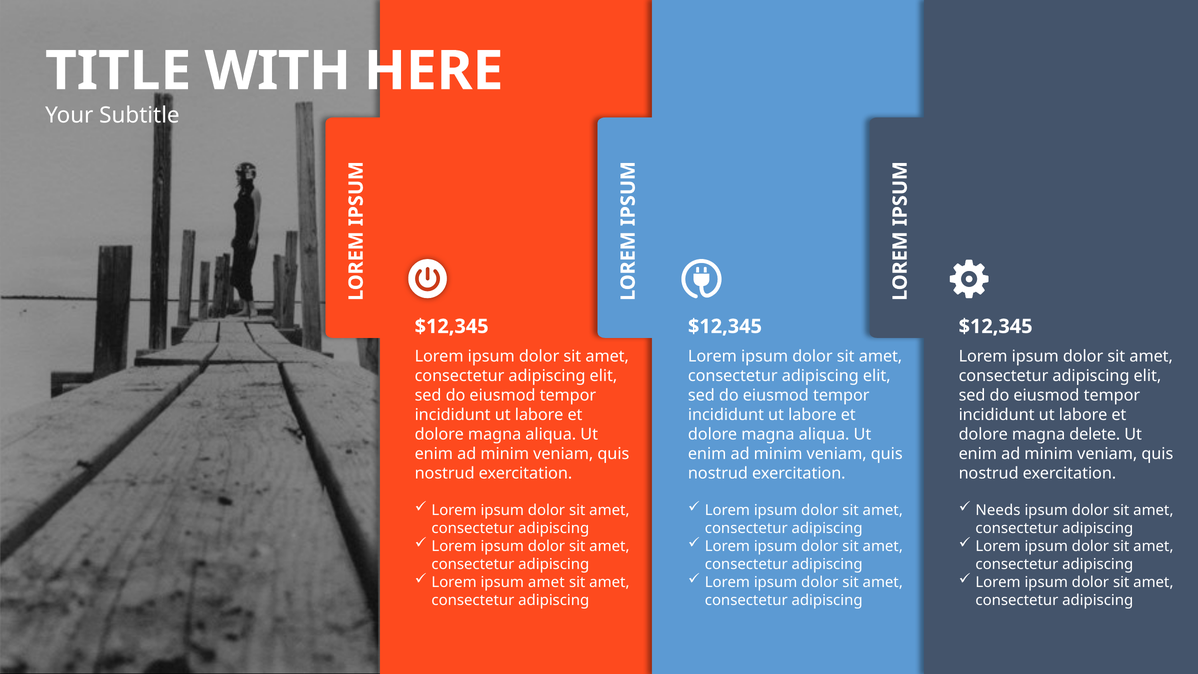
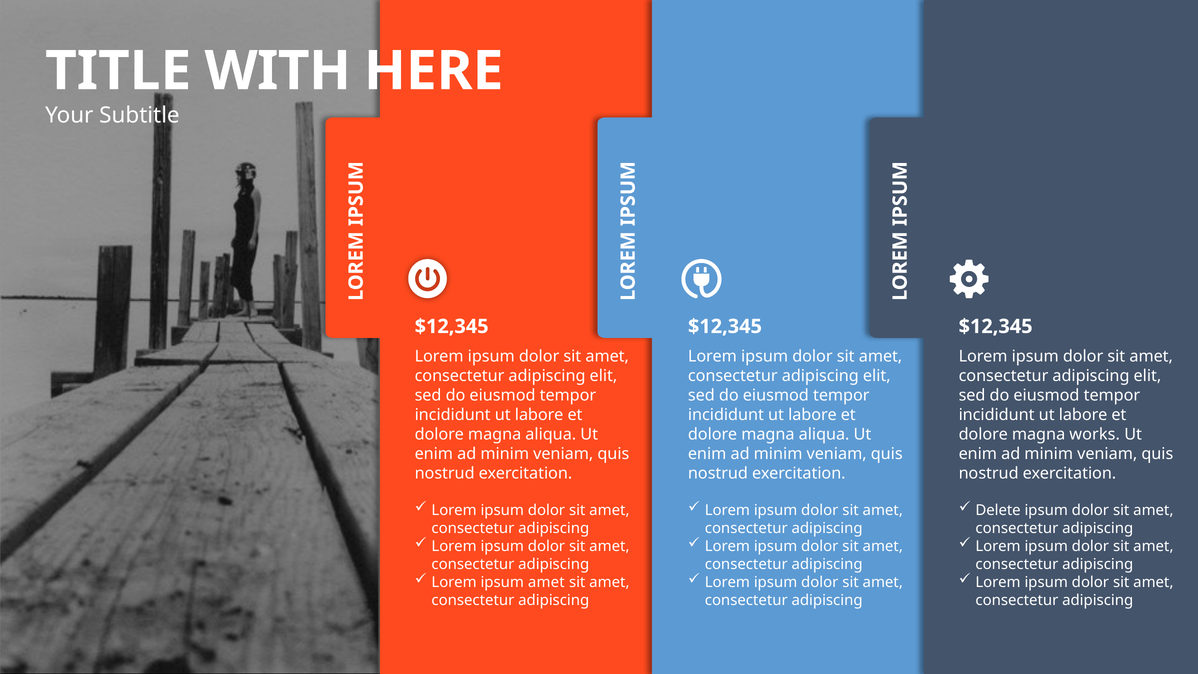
delete: delete -> works (1095, 435)
Needs: Needs -> Delete (998, 510)
